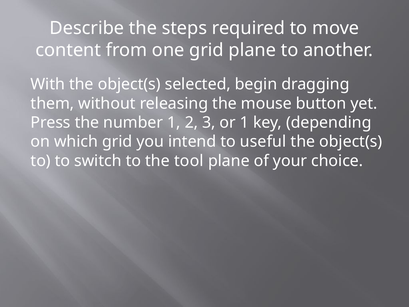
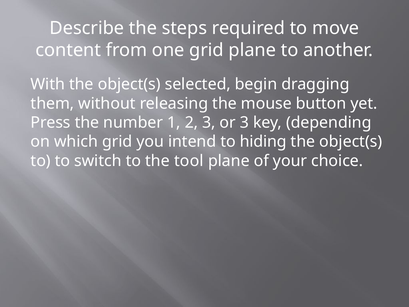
or 1: 1 -> 3 (244, 122)
useful: useful -> hiding (263, 142)
